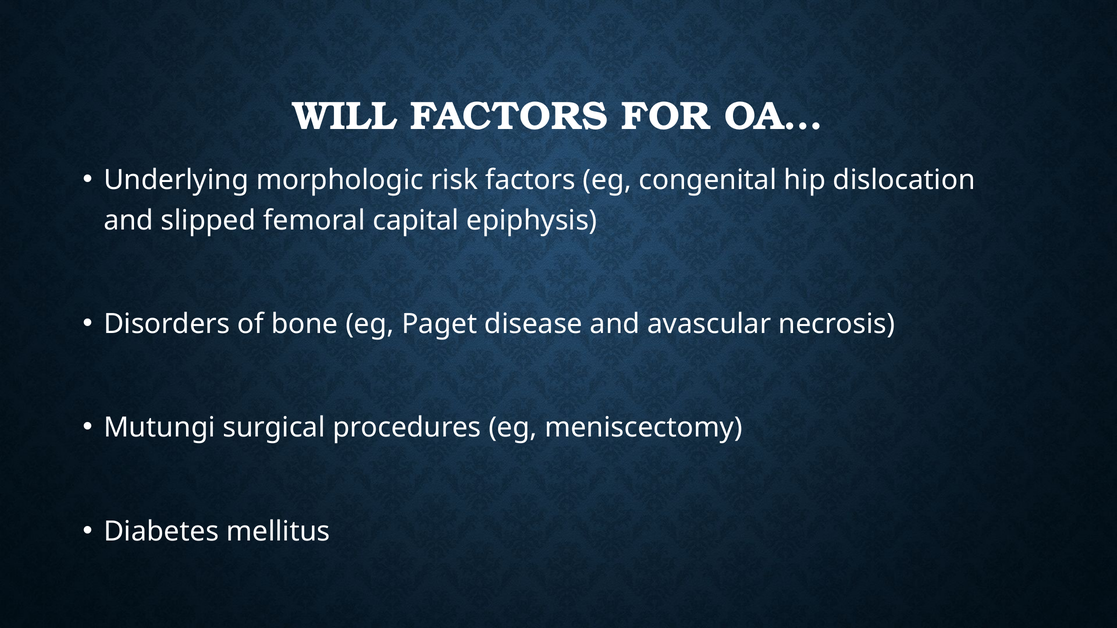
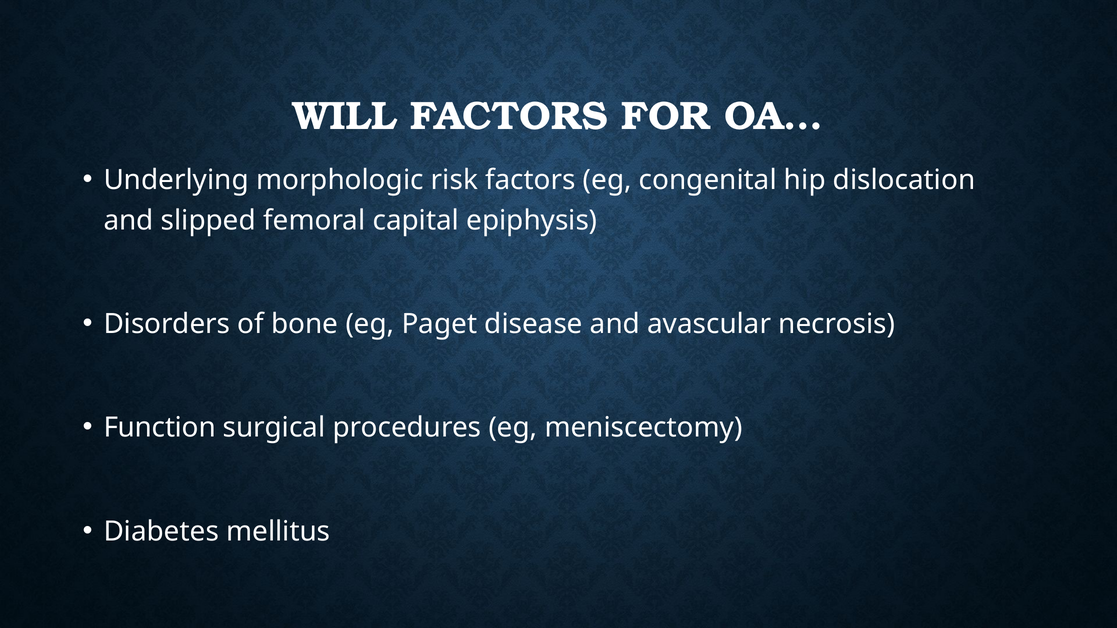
Mutungi: Mutungi -> Function (160, 428)
